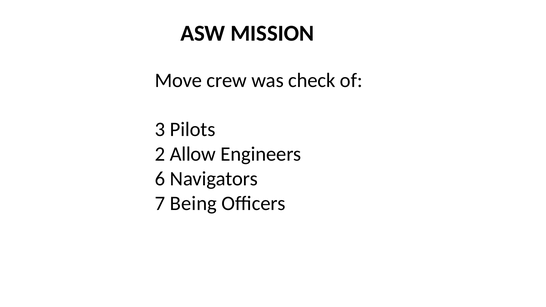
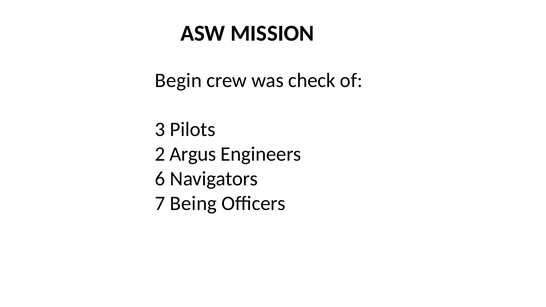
Move: Move -> Begin (178, 80)
Allow: Allow -> Argus (193, 154)
